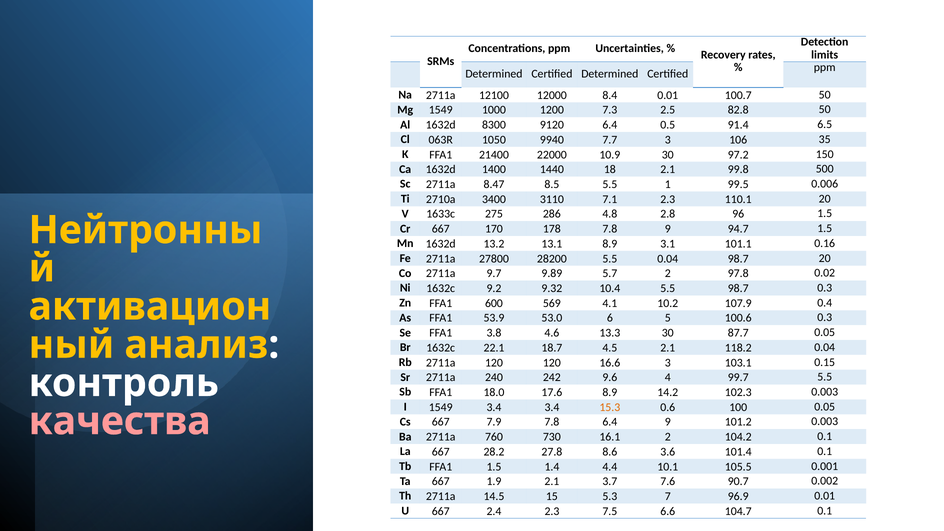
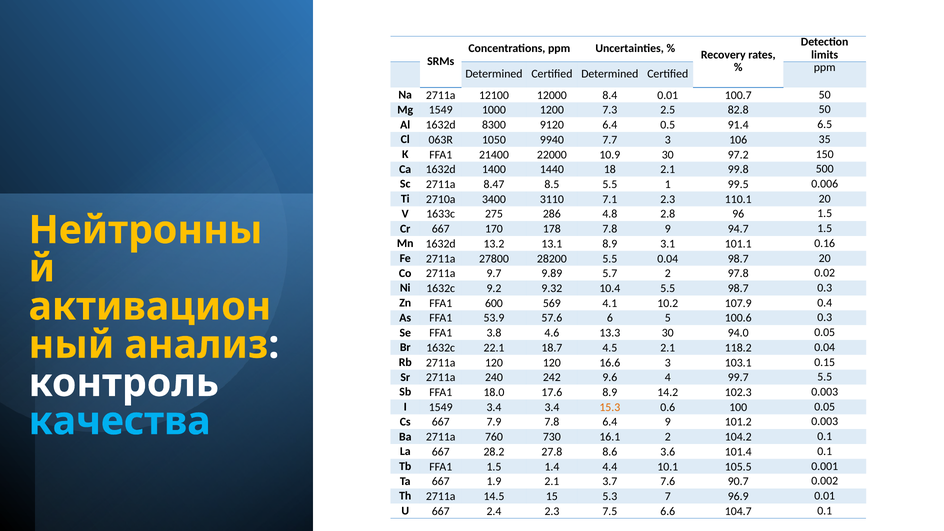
53.0: 53.0 -> 57.6 (552, 318)
87.7: 87.7 -> 94.0 (738, 333)
качества colour: pink -> light blue (120, 421)
